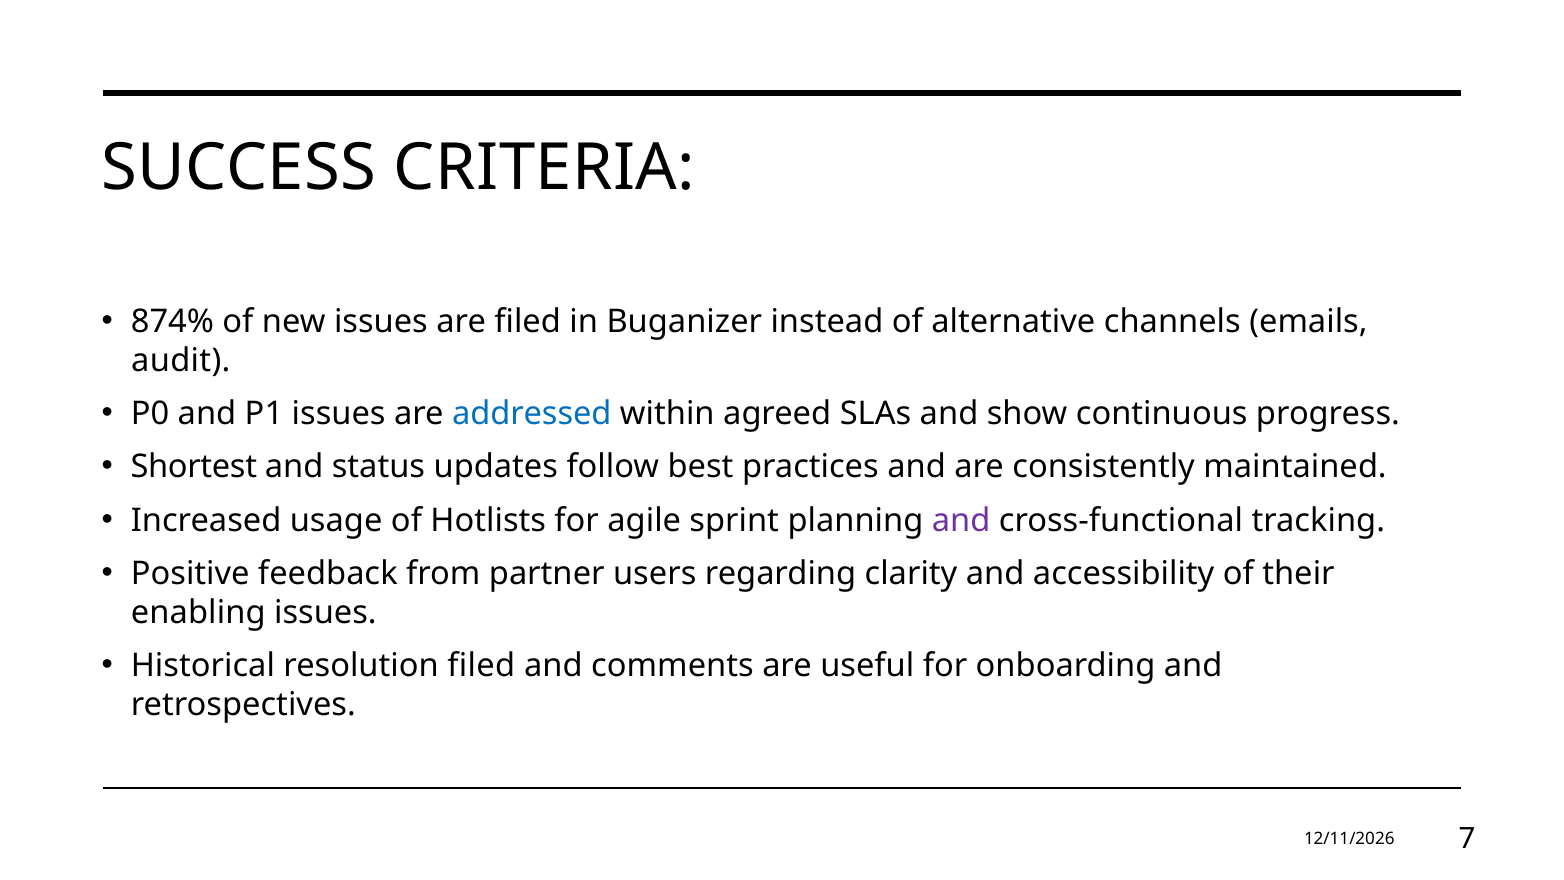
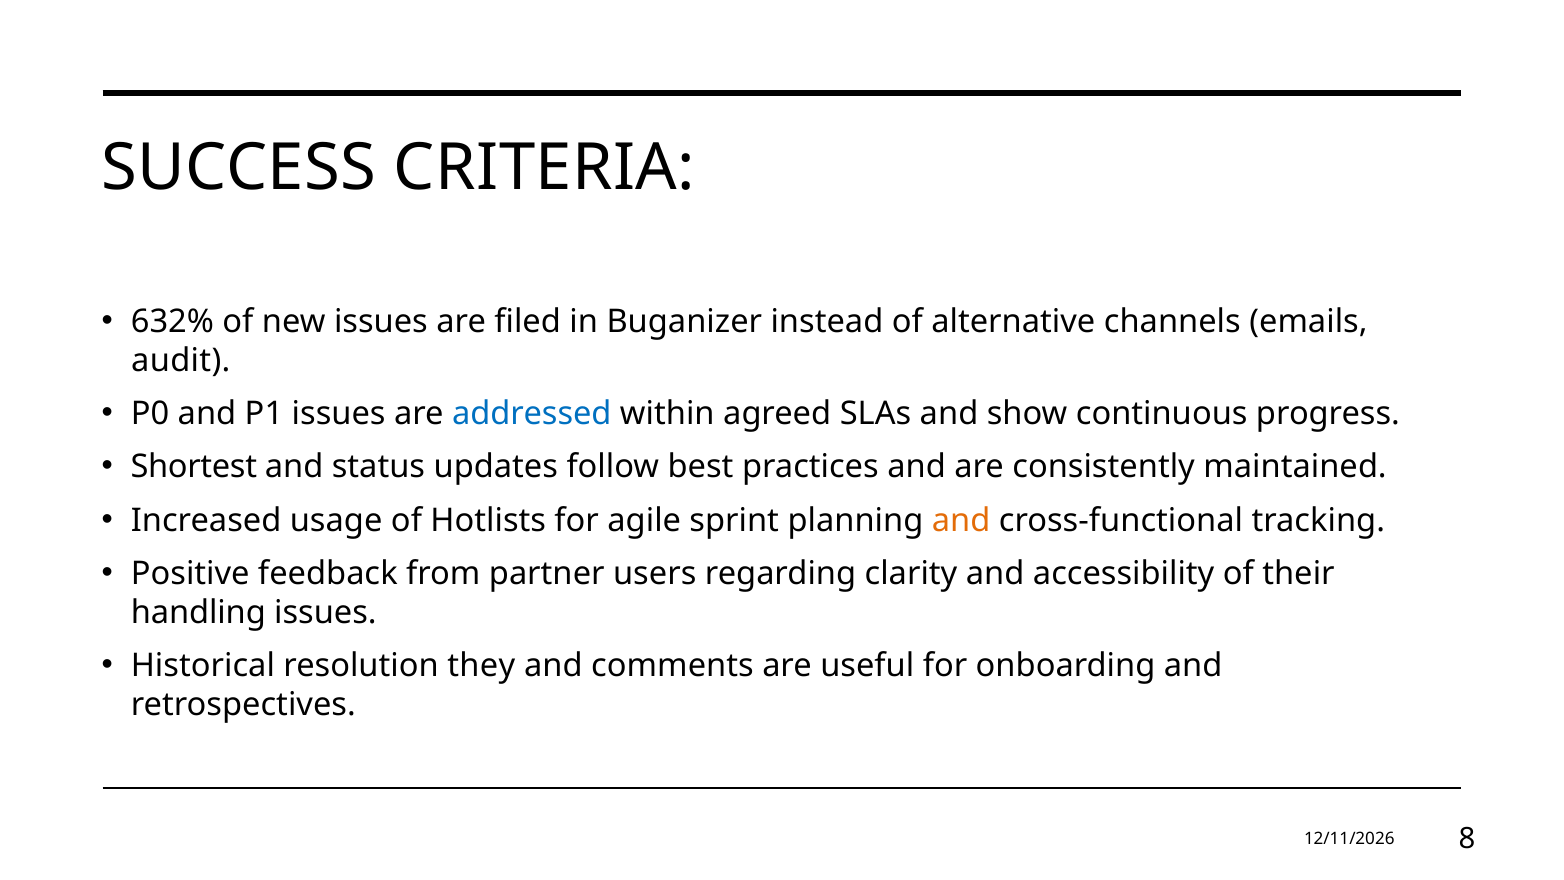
874%: 874% -> 632% (172, 321)
and colour: purple -> orange (961, 520)
enabling: enabling -> handling (198, 612)
resolution filed: filed -> they (481, 666)
7: 7 -> 8 (1467, 838)
